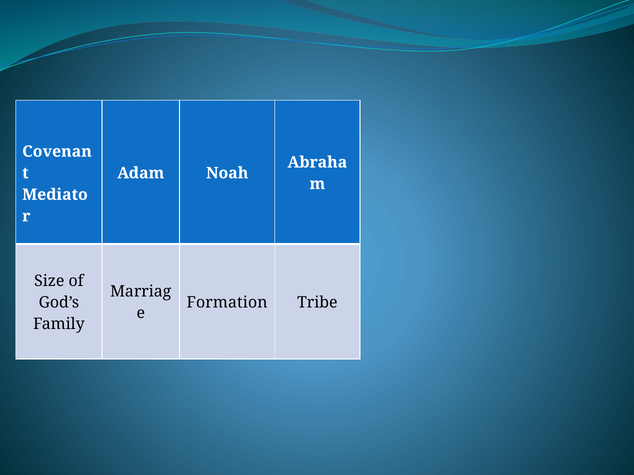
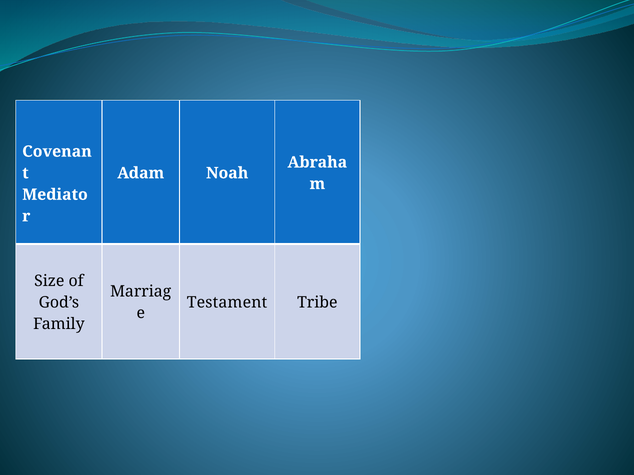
Formation: Formation -> Testament (227, 303)
